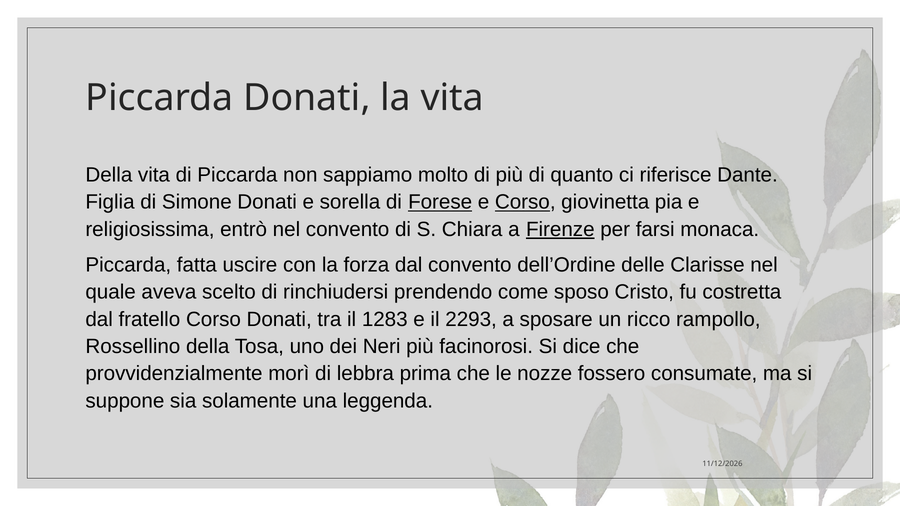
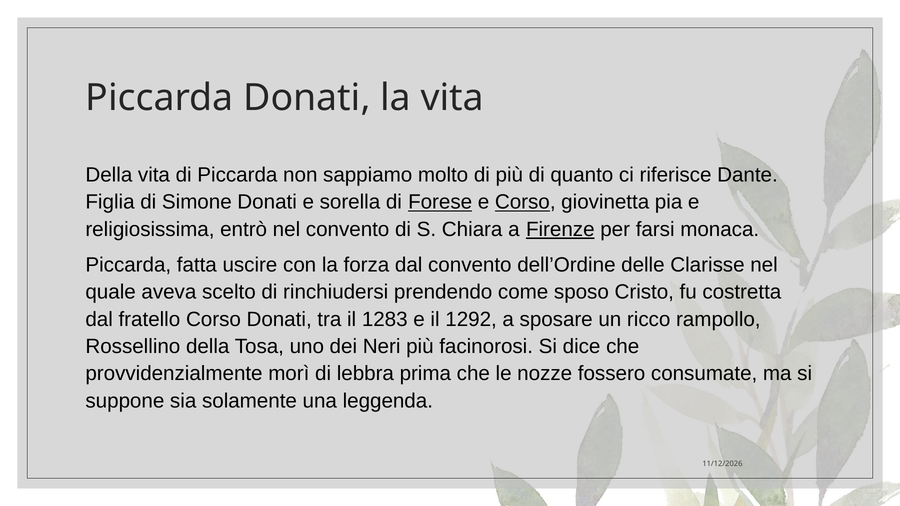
2293: 2293 -> 1292 (471, 319)
